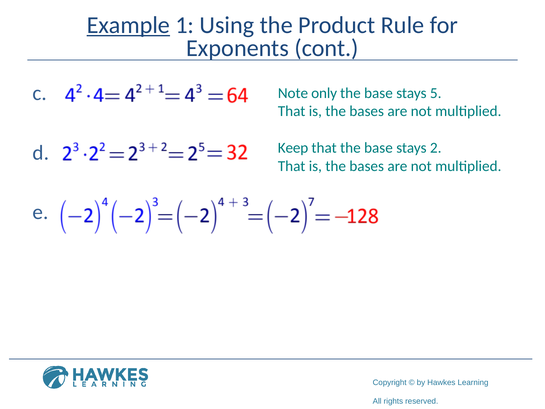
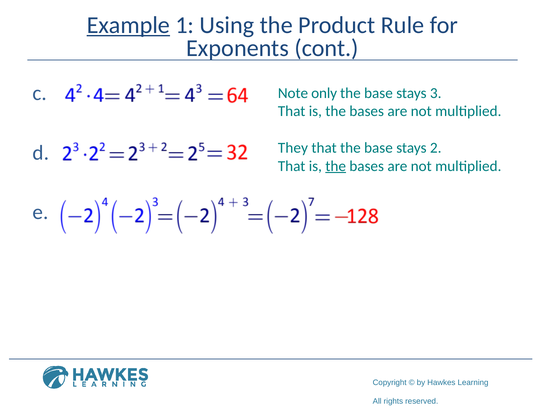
5: 5 -> 3 (436, 93)
Keep: Keep -> They (293, 148)
the underline: none -> present (336, 166)
